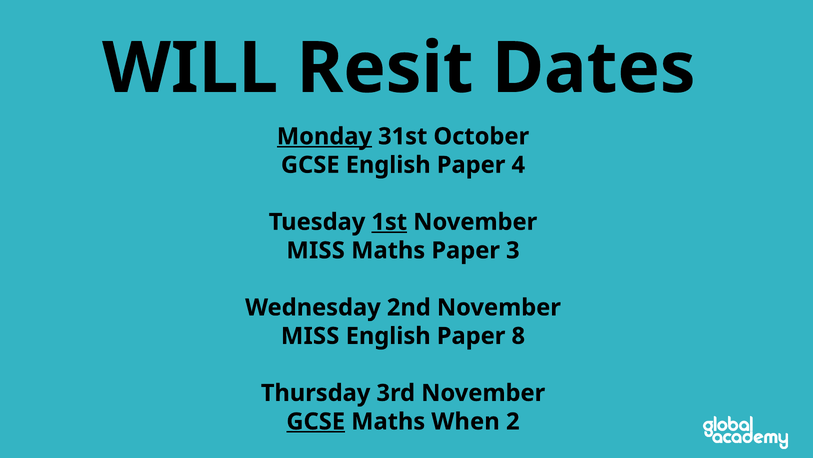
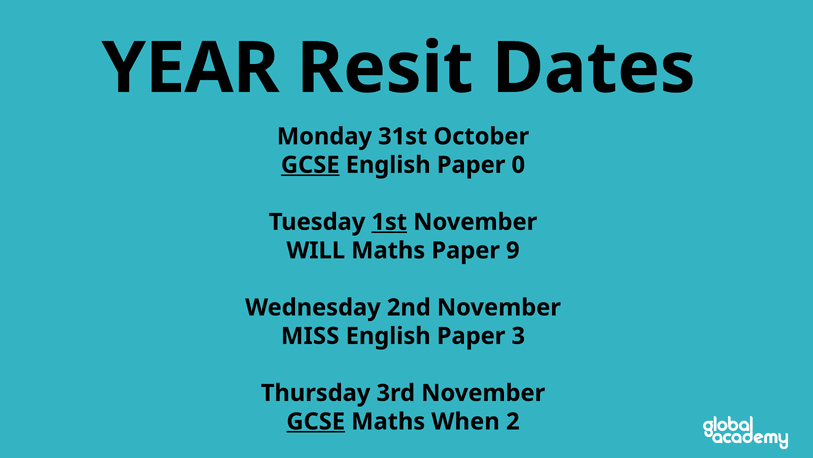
WILL: WILL -> YEAR (190, 68)
Monday underline: present -> none (324, 136)
GCSE underline: none -> present (310, 165)
4: 4 -> 0 (518, 165)
MISS: MISS -> WILL (316, 250)
3: 3 -> 9 (513, 250)
8: 8 -> 3 (518, 336)
